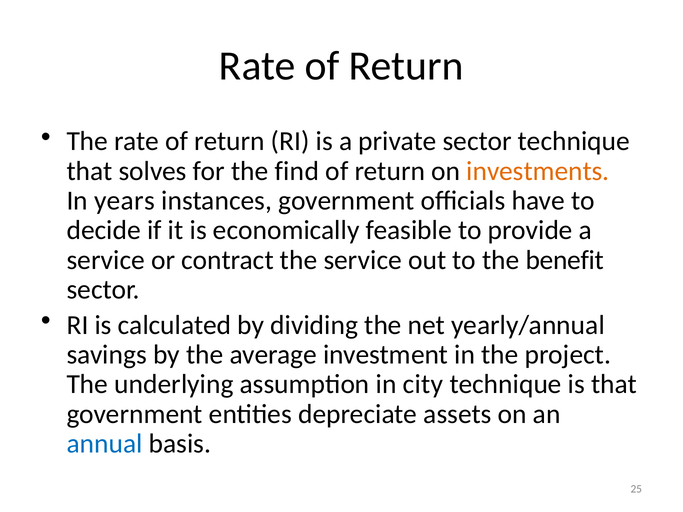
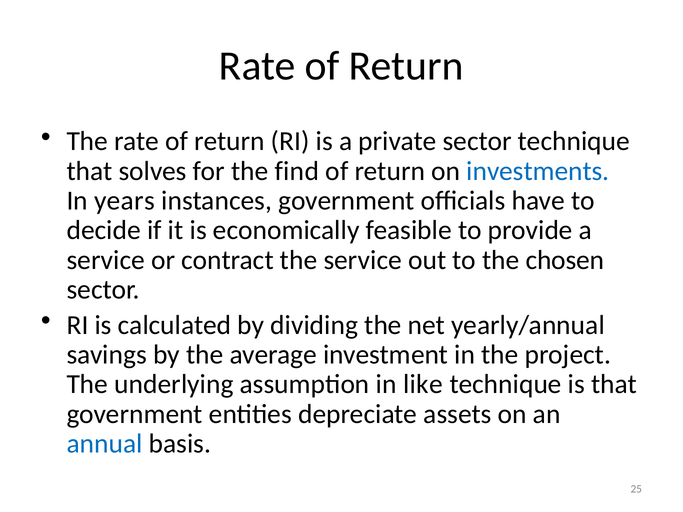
investments colour: orange -> blue (538, 171)
benefit: benefit -> chosen (565, 260)
city: city -> like (423, 385)
